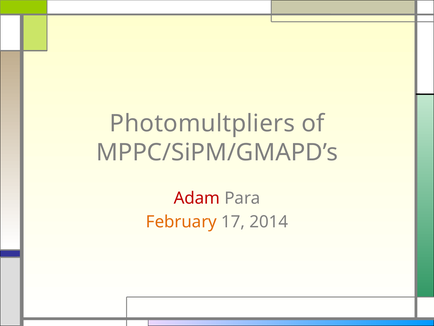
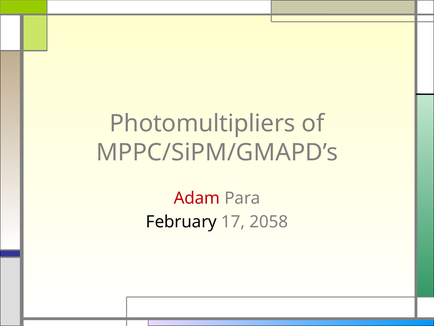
Photomultpliers: Photomultpliers -> Photomultipliers (202, 123)
February colour: orange -> black (181, 222)
2014: 2014 -> 2058 (269, 222)
